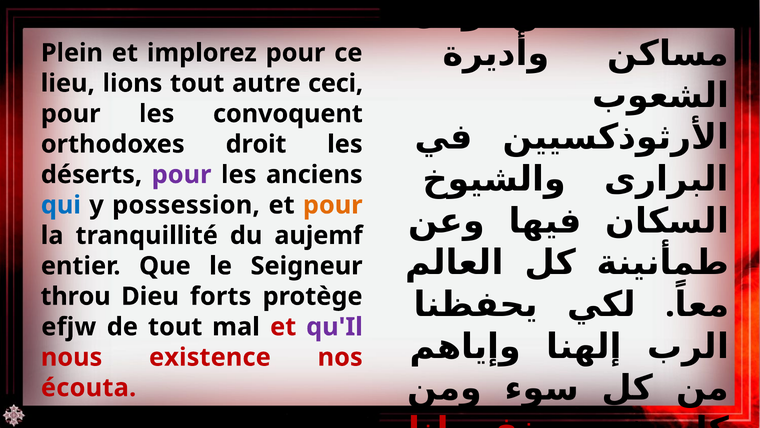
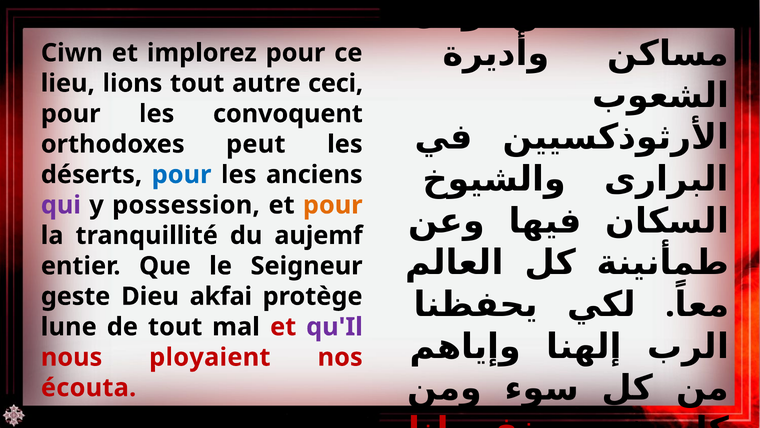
Plein: Plein -> Ciwn (72, 53)
droit: droit -> peut (256, 144)
pour colour: purple -> blue (182, 174)
qui colour: blue -> purple (61, 205)
throu: throu -> geste (76, 296)
forts: forts -> akfai (221, 296)
efjw: efjw -> lune (69, 326)
existence: existence -> ployaient (210, 357)
